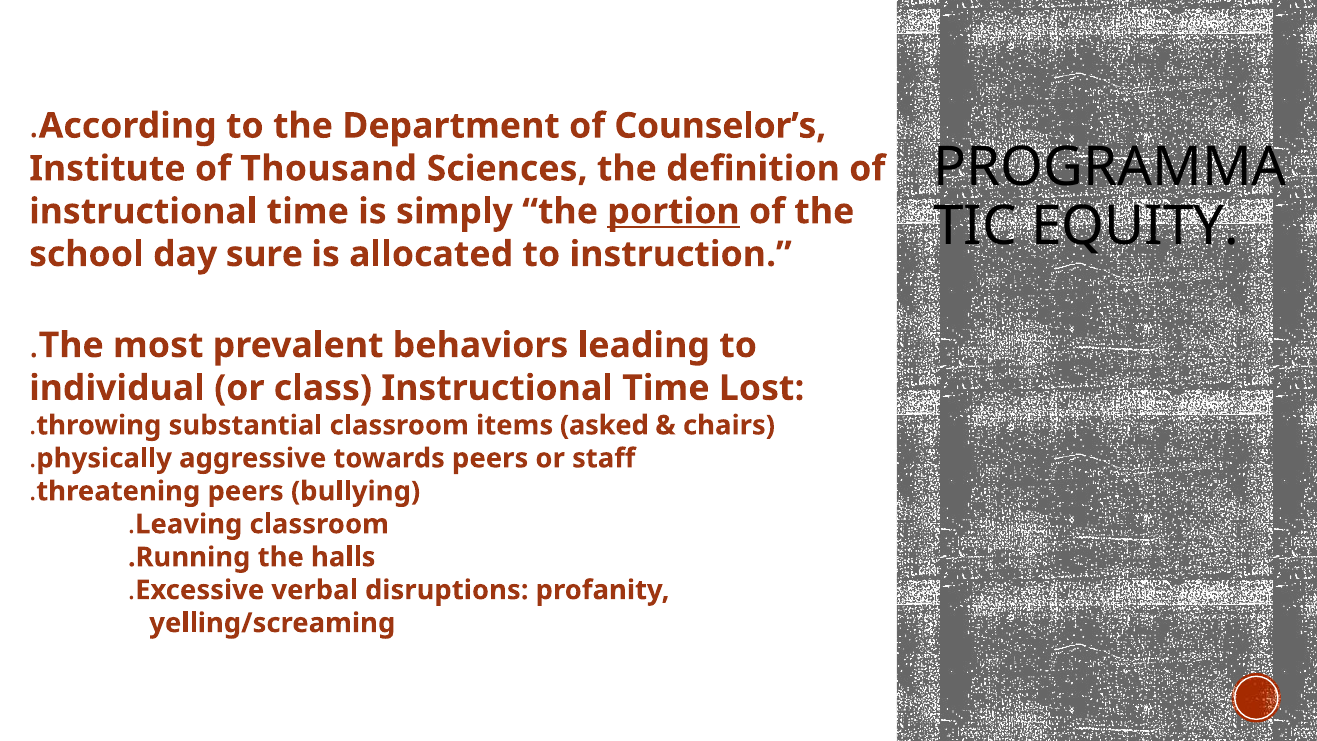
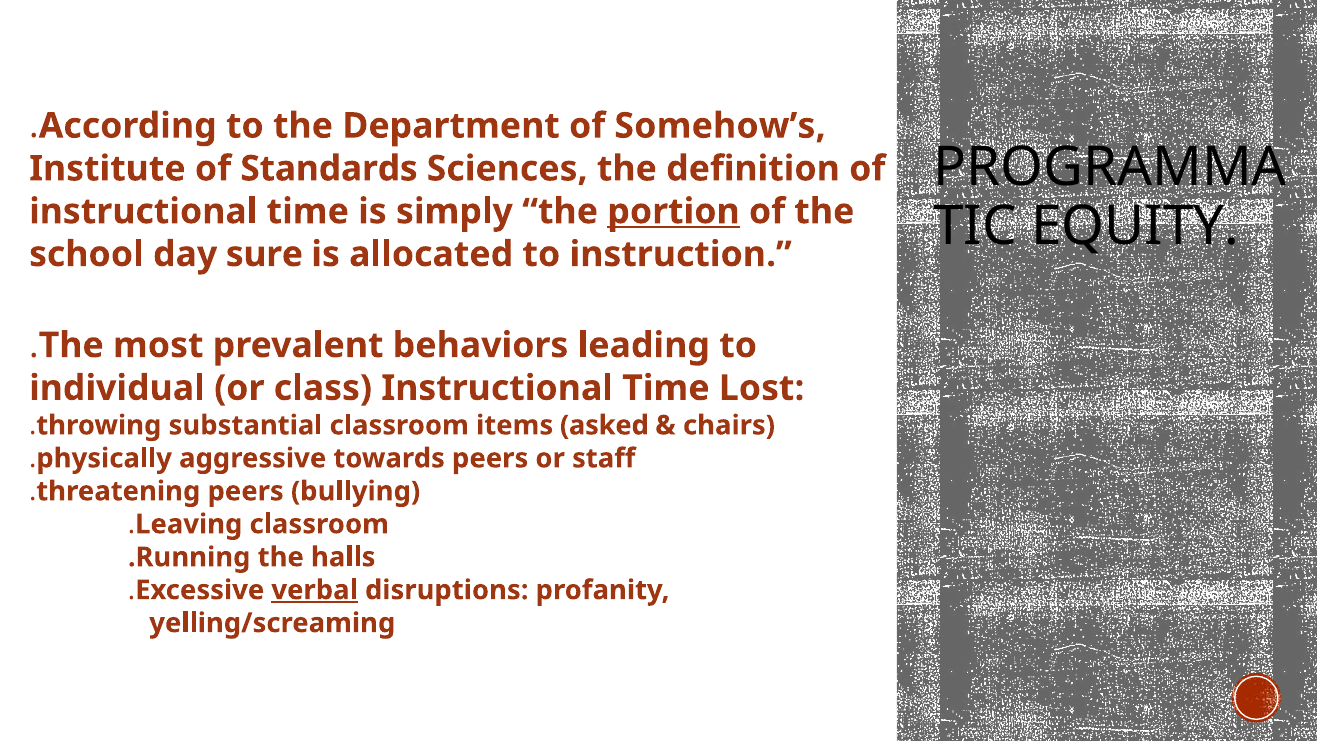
Counselor’s: Counselor’s -> Somehow’s (720, 126)
Thousand: Thousand -> Standards (329, 169)
verbal underline: none -> present (315, 590)
